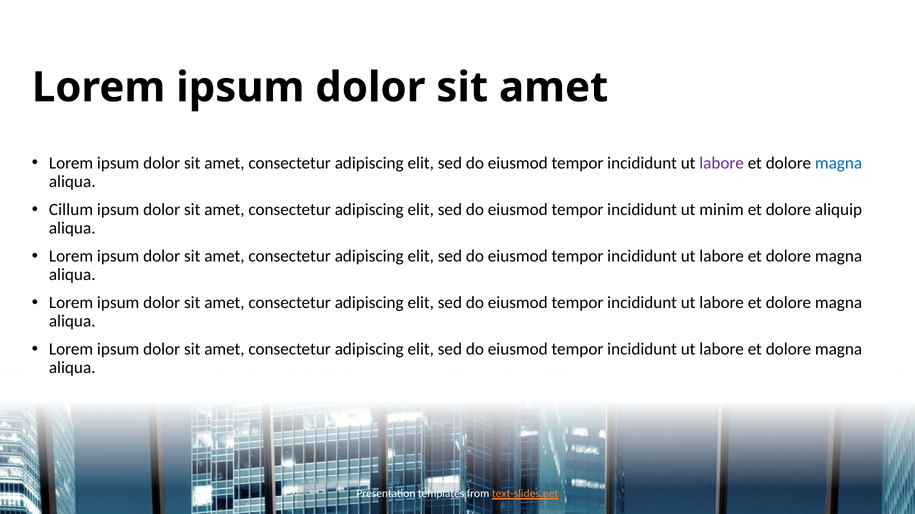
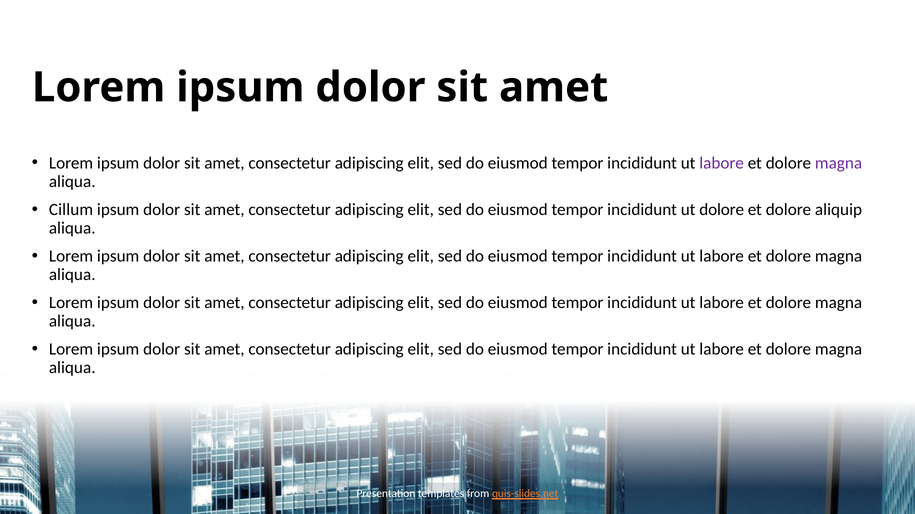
magna colour: blue -> purple (839, 163)
ut minim: minim -> dolore (722, 210)
text-slides.net: text-slides.net -> quis-slides.net (525, 494)
